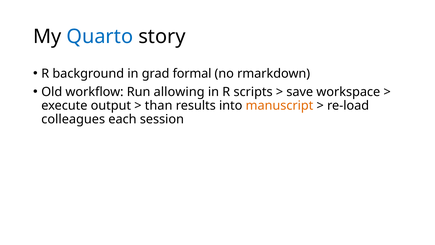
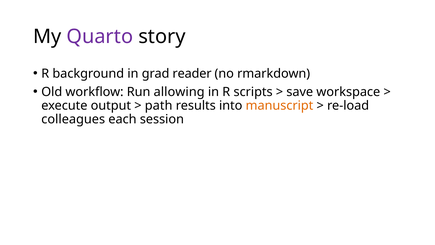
Quarto colour: blue -> purple (100, 37)
formal: formal -> reader (192, 74)
than: than -> path (159, 105)
